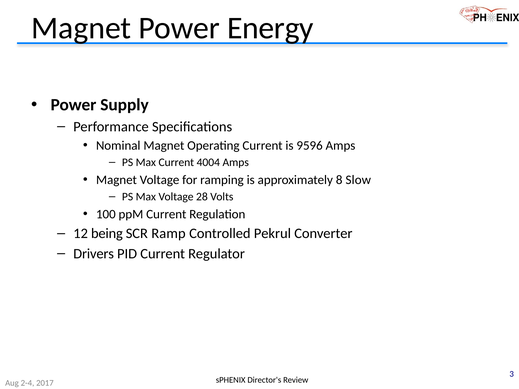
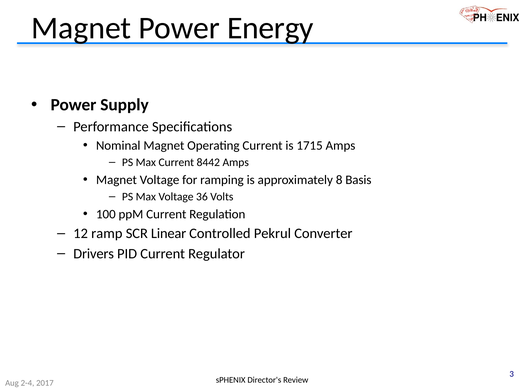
9596: 9596 -> 1715 (310, 146)
4004: 4004 -> 8442 (208, 163)
Slow: Slow -> Basis (358, 180)
28: 28 -> 36 (202, 197)
being: being -> ramp (107, 234)
Ramp: Ramp -> Linear (169, 234)
